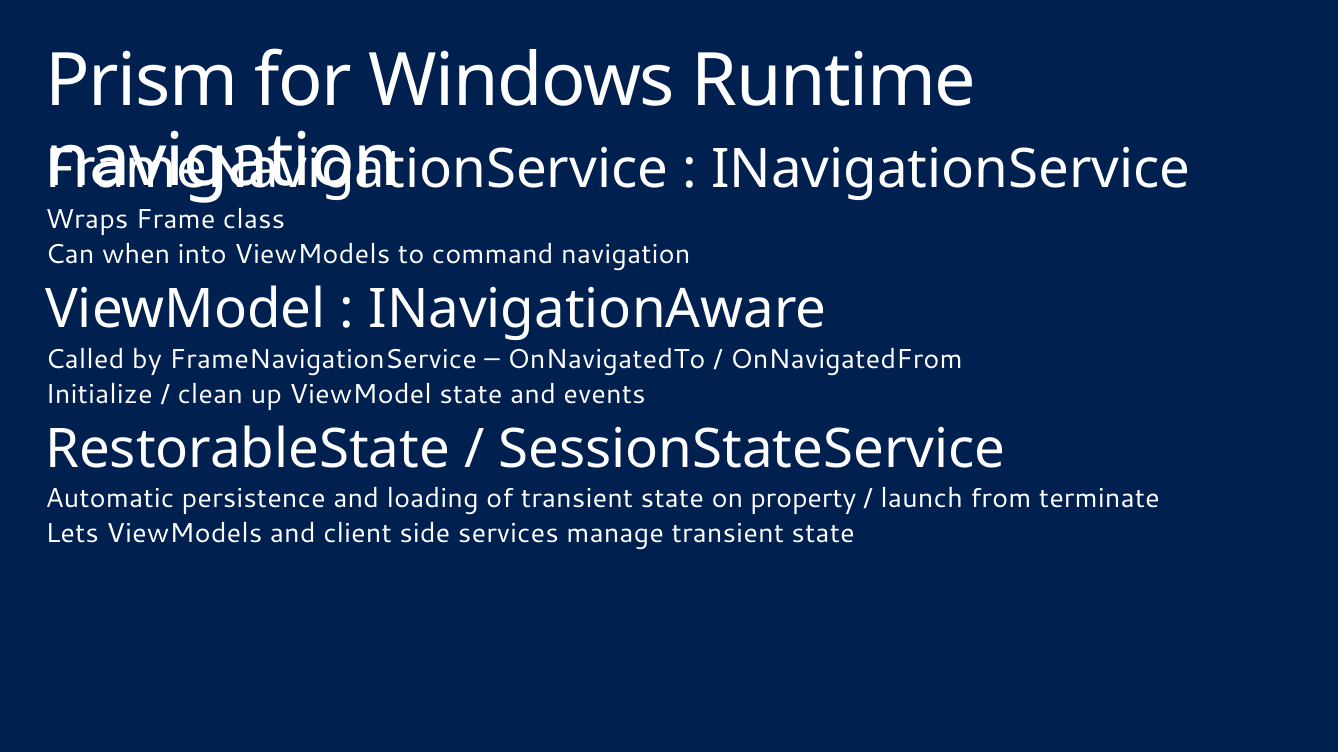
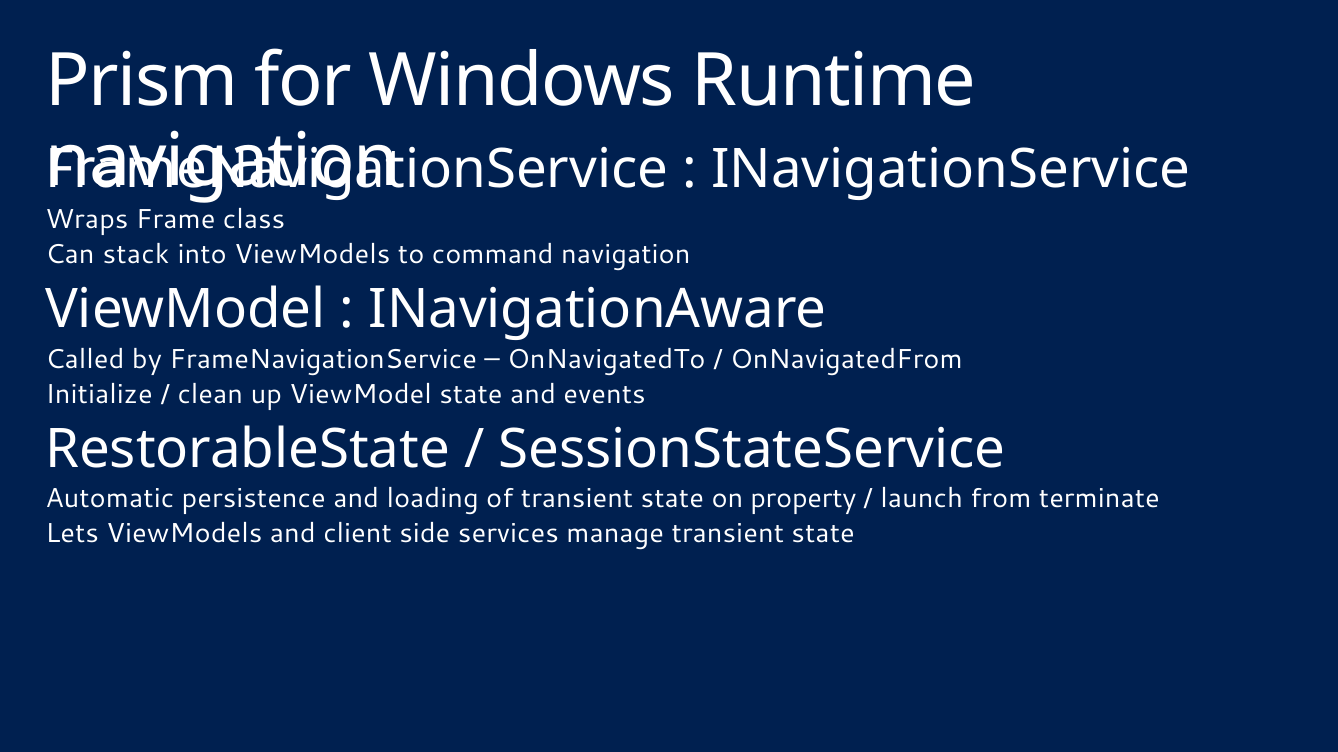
when: when -> stack (136, 254)
